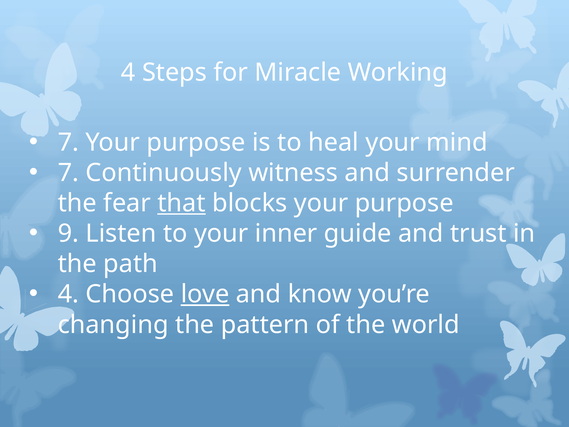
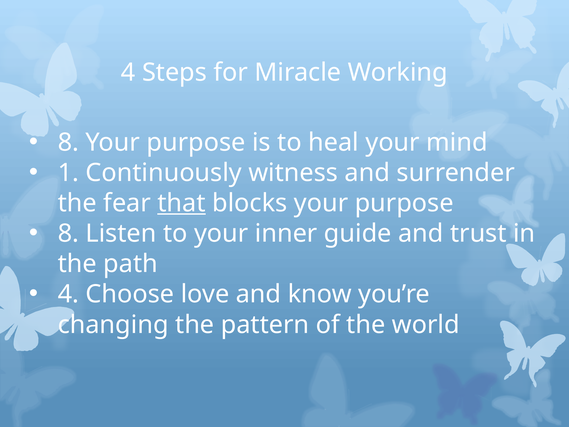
7: 7 -> 8 (68, 142)
7: 7 -> 1 (68, 173)
9: 9 -> 8 (68, 233)
love underline: present -> none (205, 294)
